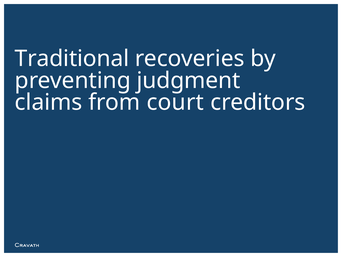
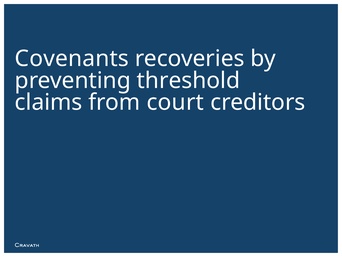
Traditional: Traditional -> Covenants (72, 58)
judgment: judgment -> threshold (188, 80)
